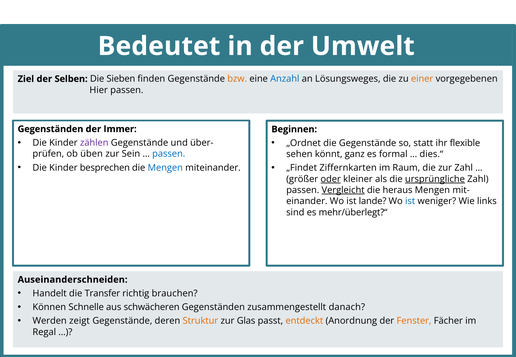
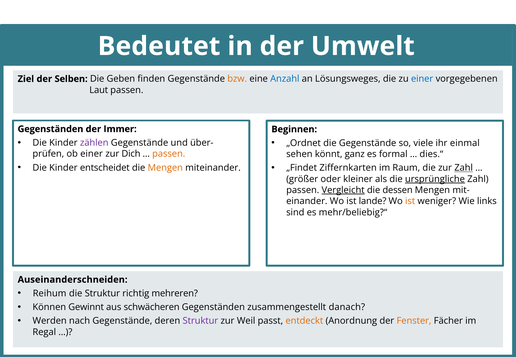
Sieben: Sieben -> Geben (121, 79)
einer colour: orange -> blue (422, 79)
Hier: Hier -> Laut (99, 90)
statt: statt -> viele (423, 143)
flexible: flexible -> einmal (465, 143)
ob üben: üben -> einer (92, 154)
Sein: Sein -> Dich (131, 154)
passen colour: blue -> orange (169, 154)
besprechen: besprechen -> entscheidet (105, 168)
Mengen colour: blue -> orange (165, 168)
Zahl underline: none -> present (464, 168)
oder underline: present -> none (331, 179)
heraus: heraus -> dessen (398, 190)
ist colour: blue -> orange (410, 201)
mehr/überlegt?“: mehr/überlegt?“ -> mehr/beliebig?“ (353, 212)
Handelt: Handelt -> Reihum (50, 294)
die Transfer: Transfer -> Struktur (102, 294)
brauchen: brauchen -> mehreren (175, 294)
Schnelle: Schnelle -> Gewinnt (86, 307)
zeigt: zeigt -> nach (80, 321)
Struktur colour: orange -> purple (200, 321)
Glas: Glas -> Weil (246, 321)
